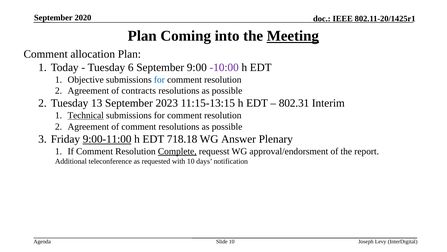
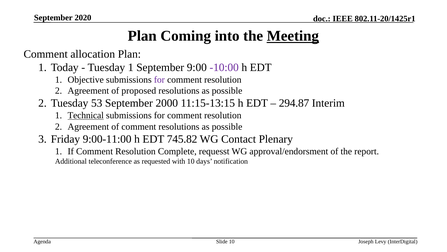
Tuesday 6: 6 -> 1 (131, 67)
for colour: blue -> purple (159, 79)
contracts: contracts -> proposed (139, 91)
13: 13 -> 53 (97, 103)
2023: 2023 -> 2000 (167, 103)
802.31: 802.31 -> 294.87 (294, 103)
9:00-11:00 underline: present -> none (107, 139)
718.18: 718.18 -> 745.82 (182, 139)
Answer: Answer -> Contact (239, 139)
Complete underline: present -> none (177, 151)
